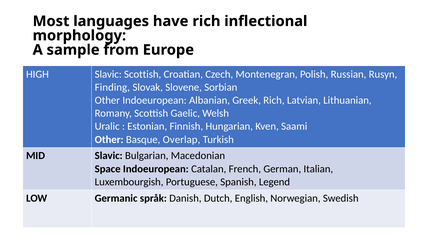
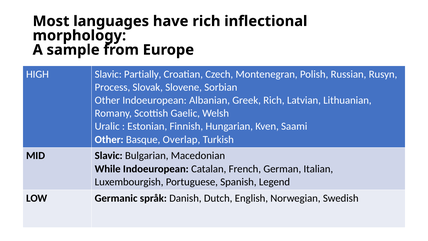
Slavic Scottish: Scottish -> Partially (143, 74)
Finding: Finding -> Process (112, 87)
Space: Space -> While (108, 169)
